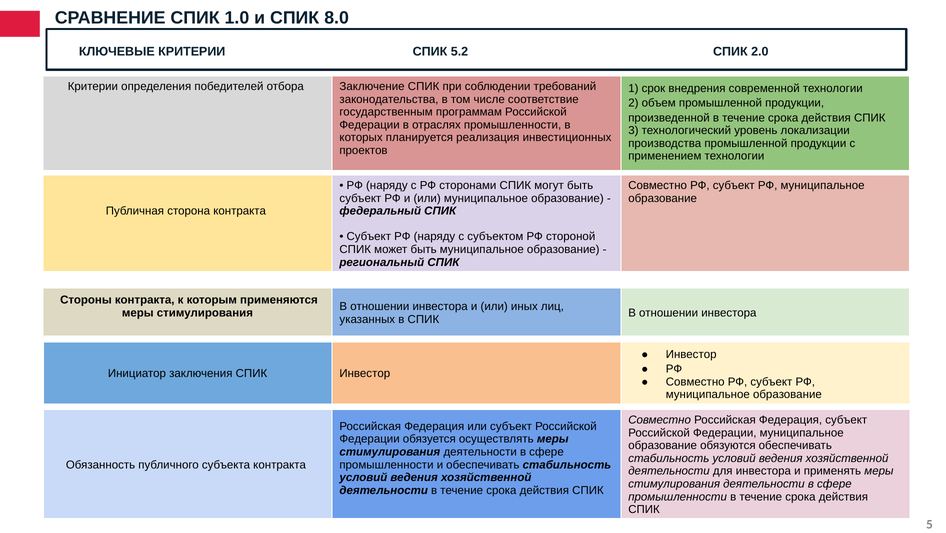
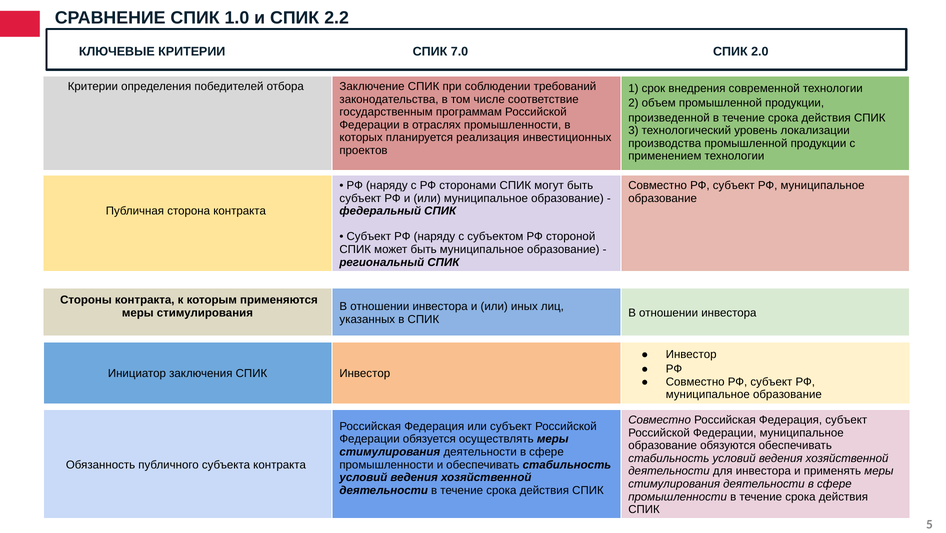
8.0: 8.0 -> 2.2 (337, 18)
5.2: 5.2 -> 7.0 (459, 52)
